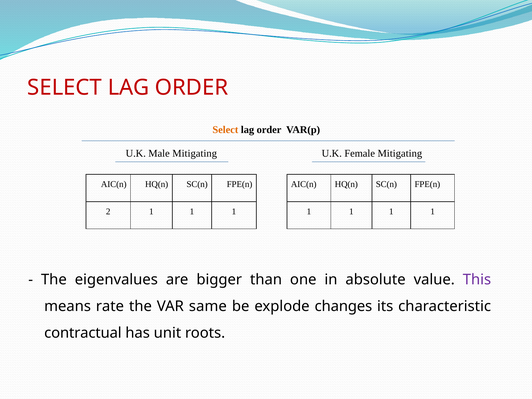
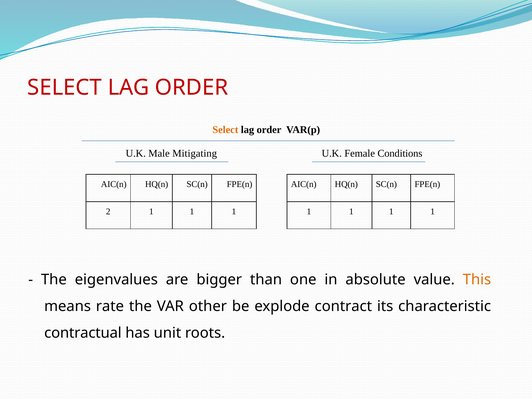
Female Mitigating: Mitigating -> Conditions (400, 154)
This colour: purple -> orange (477, 280)
same: same -> other (208, 306)
changes: changes -> contract (343, 306)
